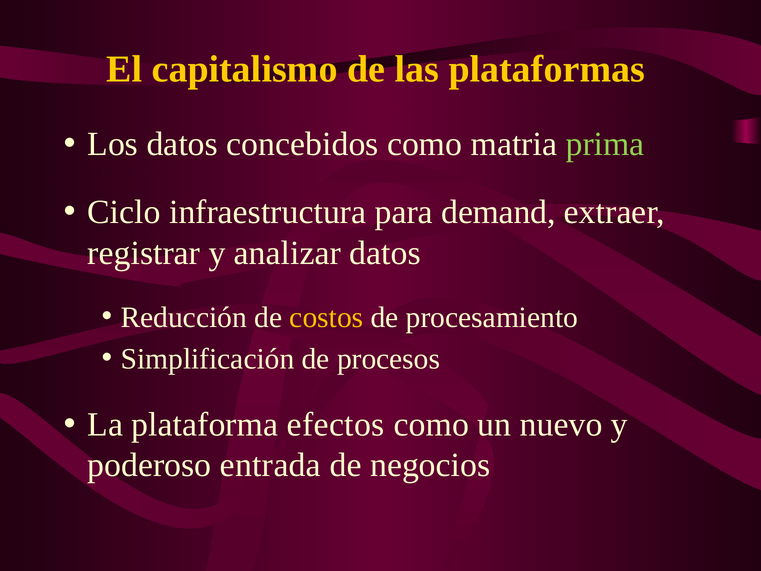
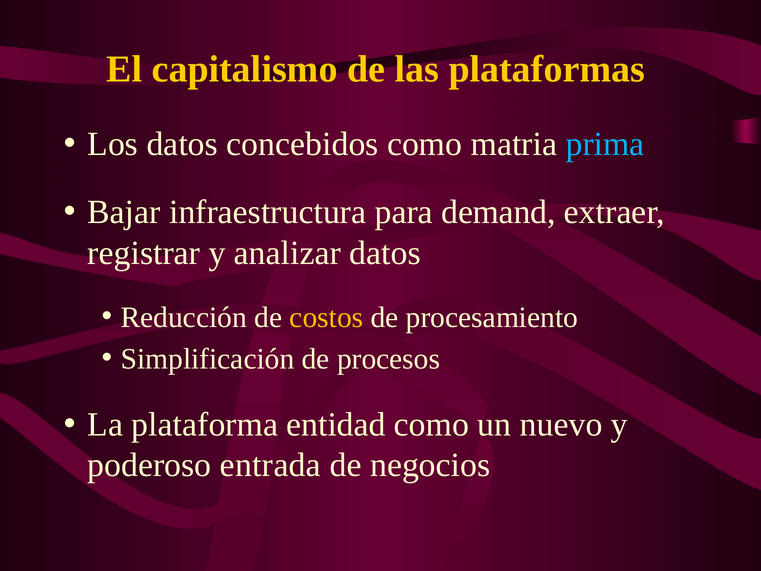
prima colour: light green -> light blue (605, 144)
Ciclo: Ciclo -> Bajar (124, 212)
efectos: efectos -> entidad (336, 425)
